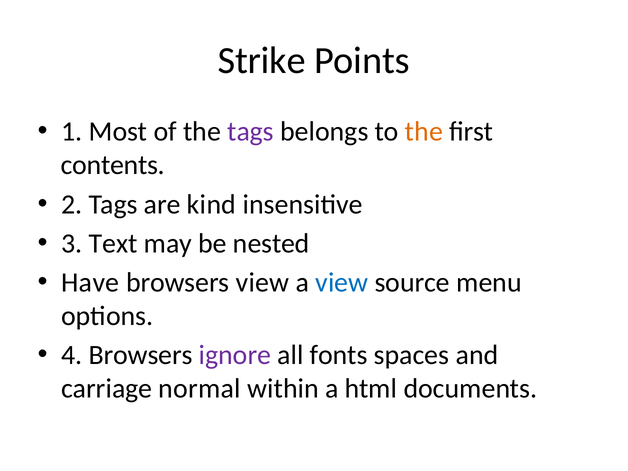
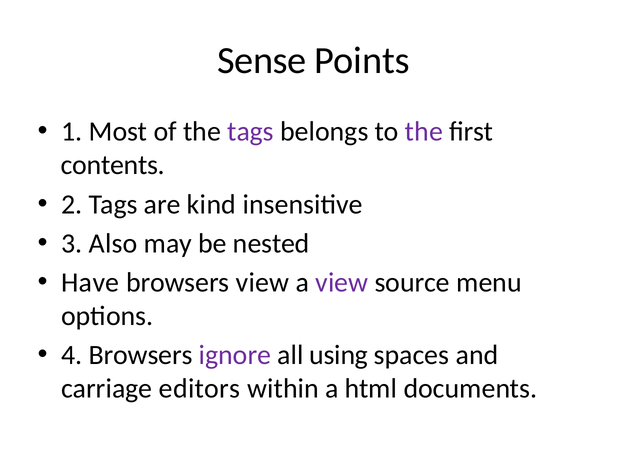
Strike: Strike -> Sense (262, 61)
the colour: orange -> purple (424, 132)
Text: Text -> Also (113, 243)
view colour: blue -> purple (342, 283)
fonts: fonts -> using (339, 355)
normal: normal -> editors (200, 389)
